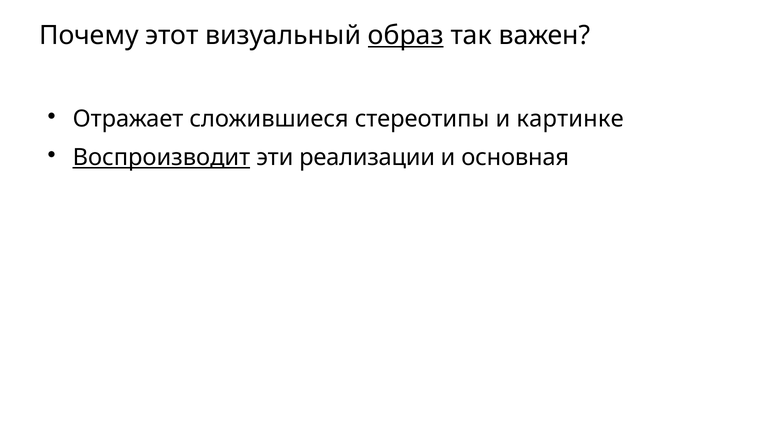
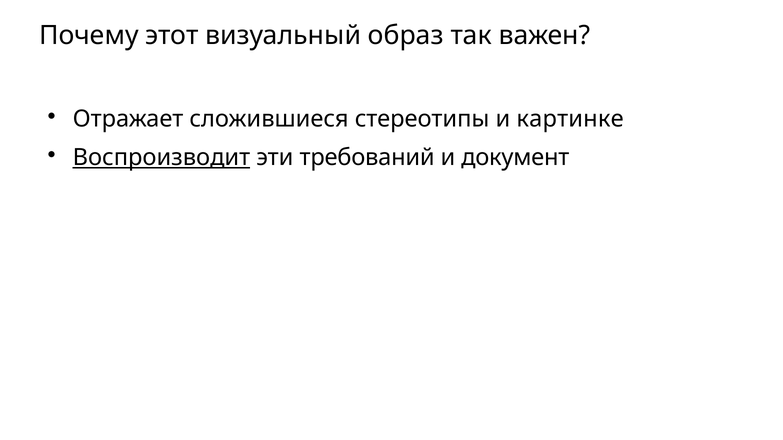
образ underline: present -> none (406, 35)
реализации: реализации -> требований (367, 158)
основная: основная -> документ (515, 158)
